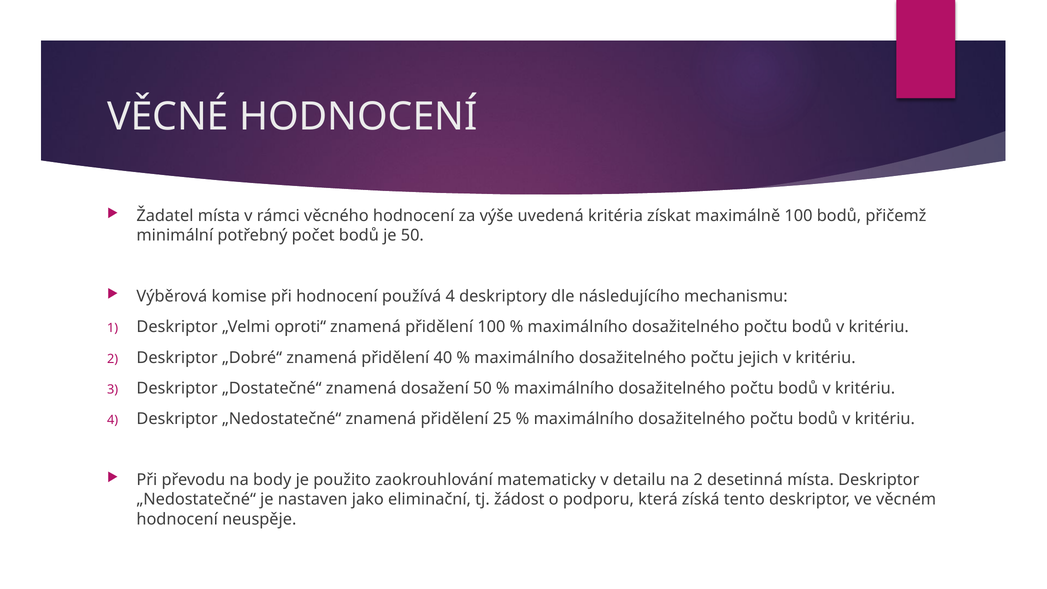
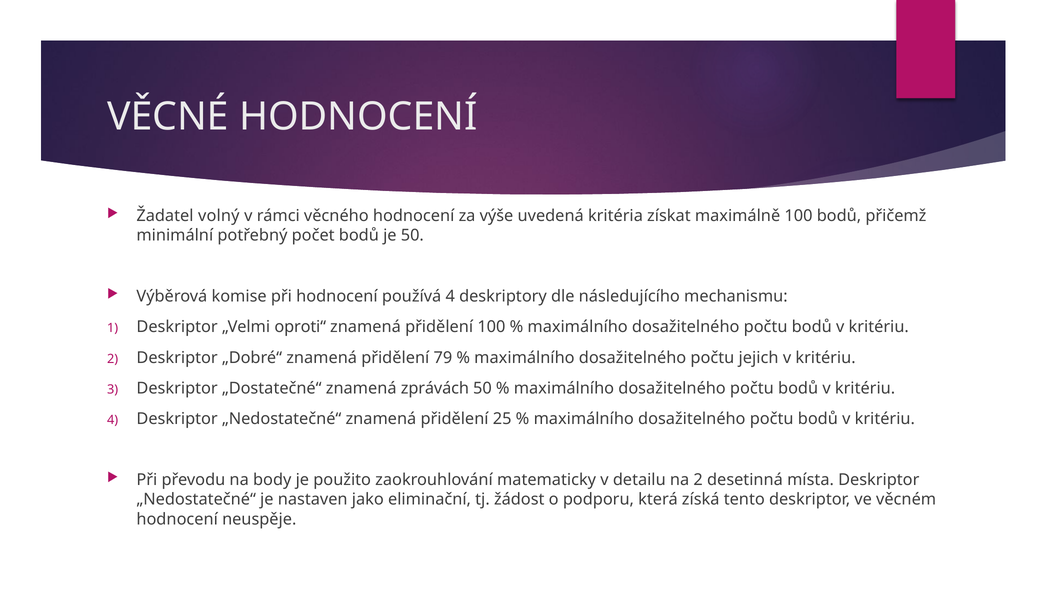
Žadatel místa: místa -> volný (219, 216)
40: 40 -> 79 (443, 358)
dosažení: dosažení -> zprávách (435, 388)
